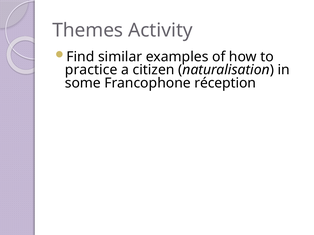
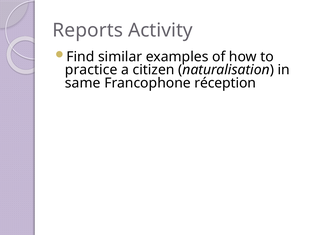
Themes: Themes -> Reports (88, 30)
some: some -> same (83, 83)
